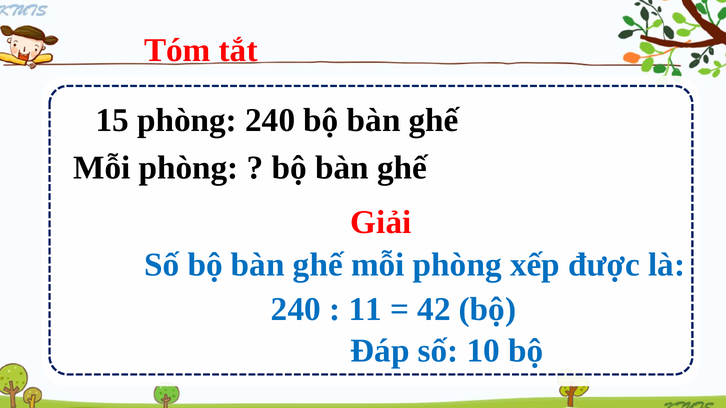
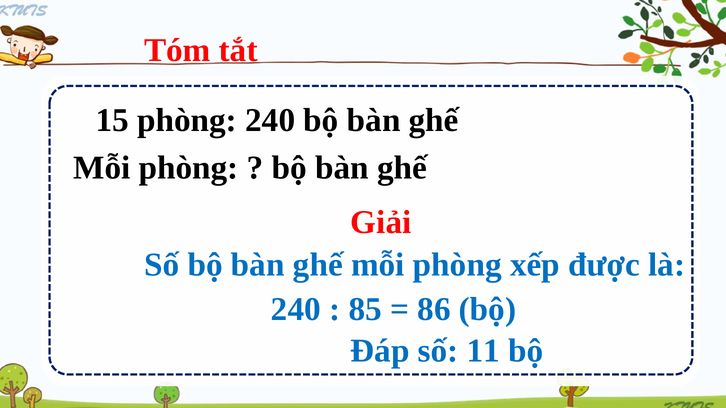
11: 11 -> 85 (365, 309)
42: 42 -> 86 (434, 309)
10: 10 -> 11 (483, 351)
